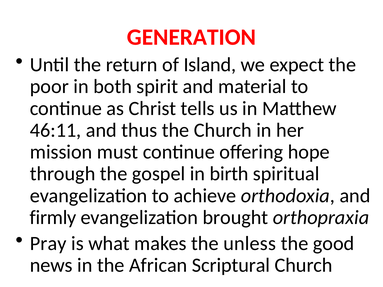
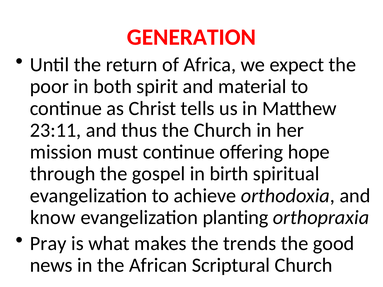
Island: Island -> Africa (210, 65)
46:11: 46:11 -> 23:11 (56, 130)
firmly: firmly -> know (53, 218)
brought: brought -> planting (235, 218)
unless: unless -> trends (250, 244)
